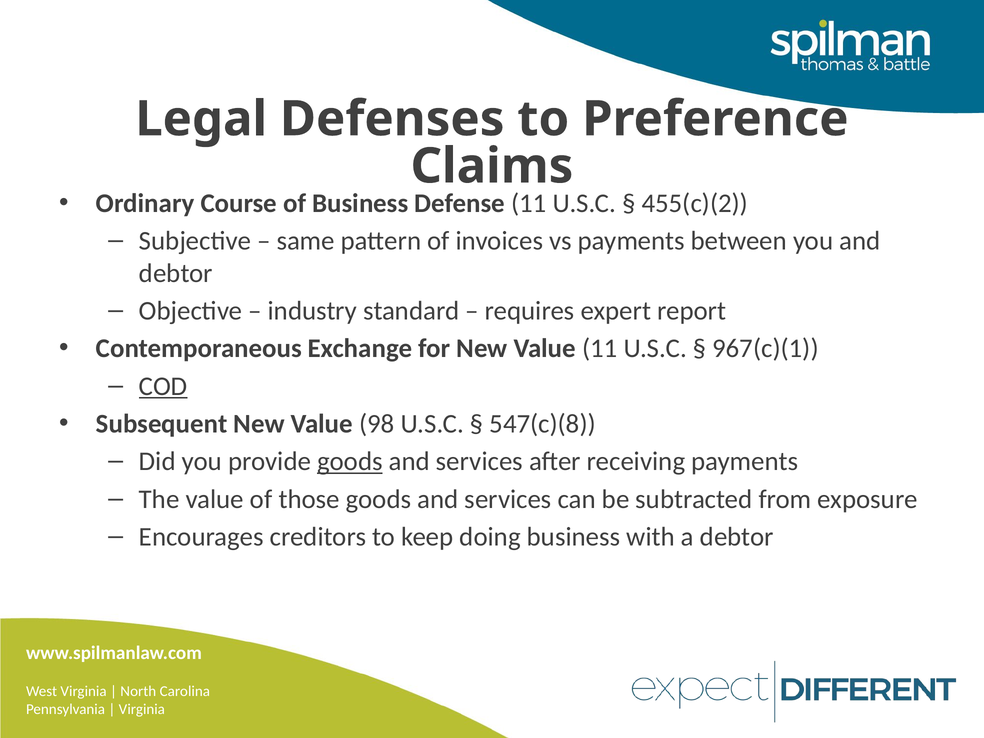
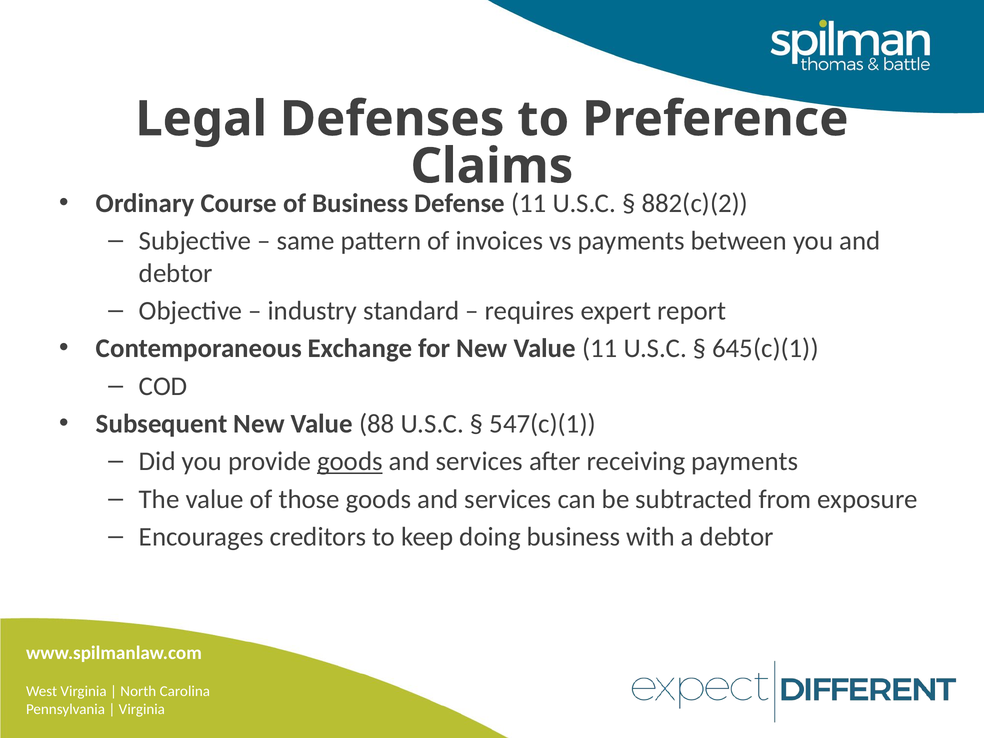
455(c)(2: 455(c)(2 -> 882(c)(2 (695, 203)
967(c)(1: 967(c)(1 -> 645(c)(1 (766, 349)
COD underline: present -> none (163, 386)
98: 98 -> 88 (377, 424)
547(c)(8: 547(c)(8 -> 547(c)(1 (543, 424)
